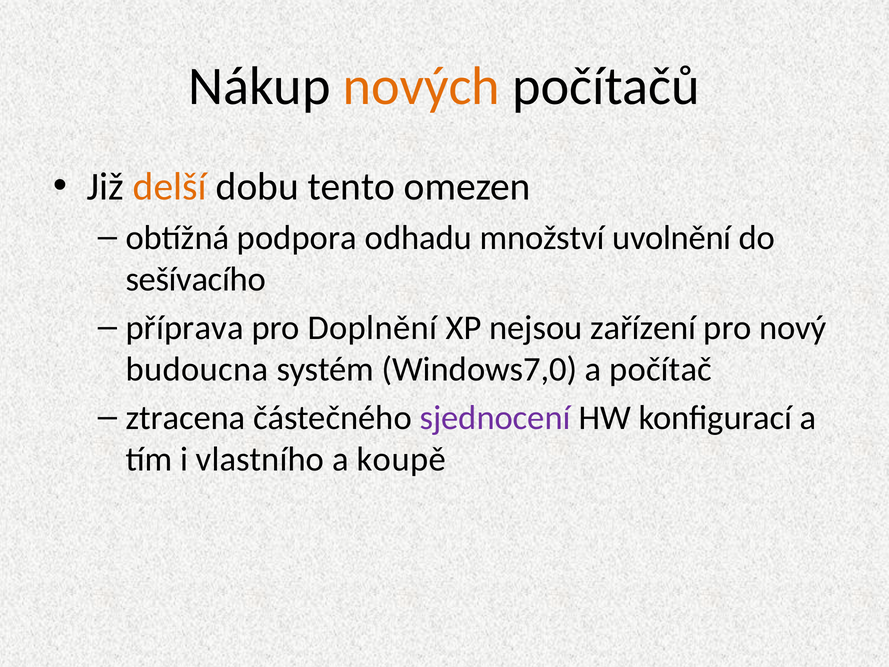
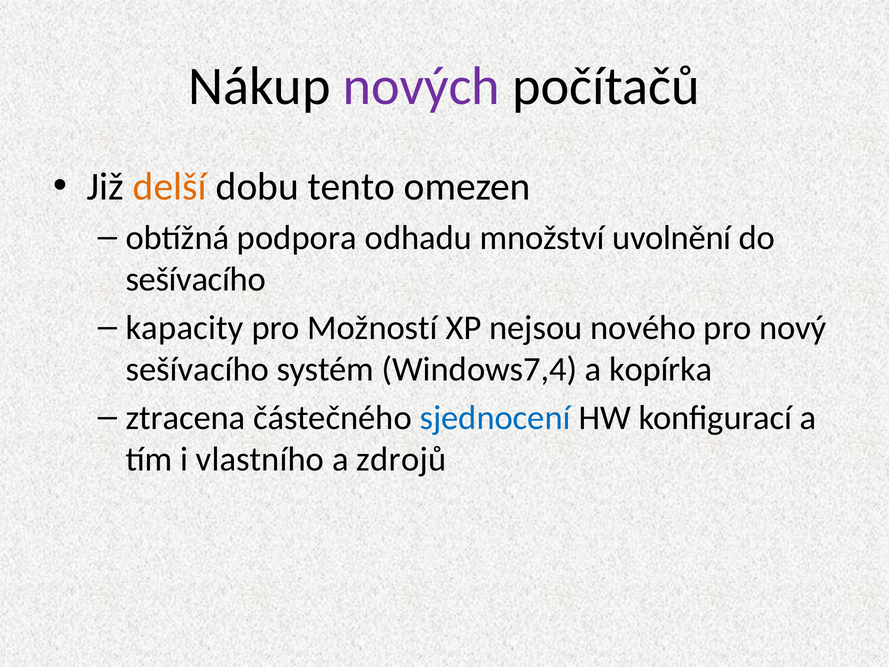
nových colour: orange -> purple (421, 86)
příprava: příprava -> kapacity (185, 327)
Doplnění: Doplnění -> Možností (372, 327)
zařízení: zařízení -> nového (643, 327)
budoucna: budoucna -> sešívacího (197, 369)
Windows7,0: Windows7,0 -> Windows7,4 (480, 369)
počítač: počítač -> kopírka (661, 369)
sjednocení colour: purple -> blue (495, 417)
koupě: koupě -> zdrojů (401, 459)
